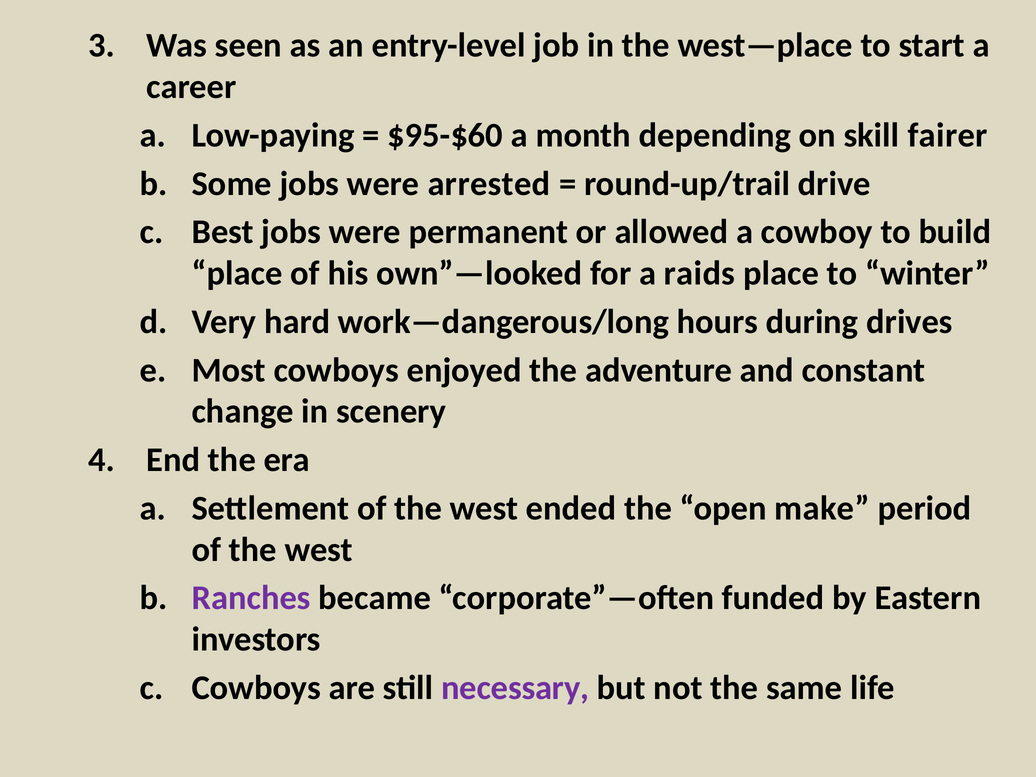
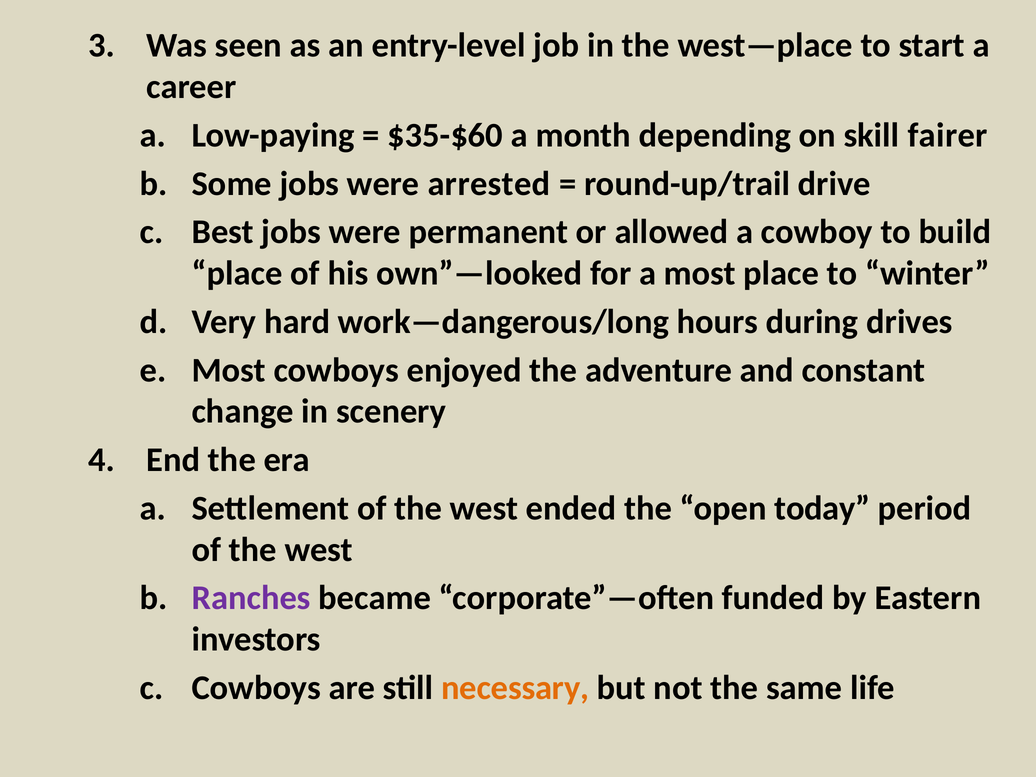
$95-$60: $95-$60 -> $35-$60 (445, 135)
a raids: raids -> most (700, 273)
make: make -> today (822, 508)
necessary colour: purple -> orange (515, 688)
